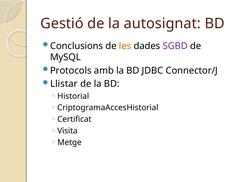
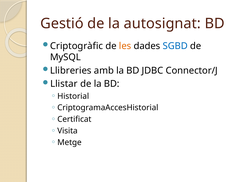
Conclusions: Conclusions -> Criptogràfic (77, 46)
SGBD colour: purple -> blue (175, 46)
Protocols: Protocols -> Llibreries (71, 70)
